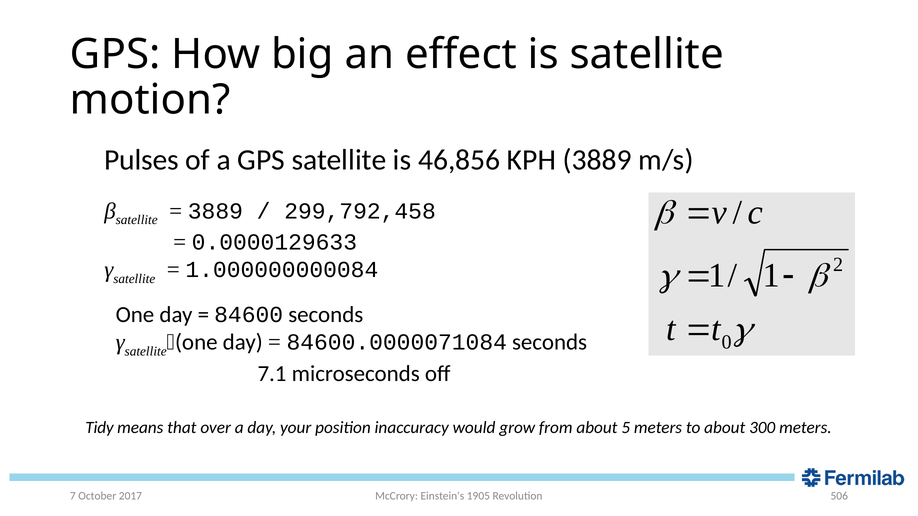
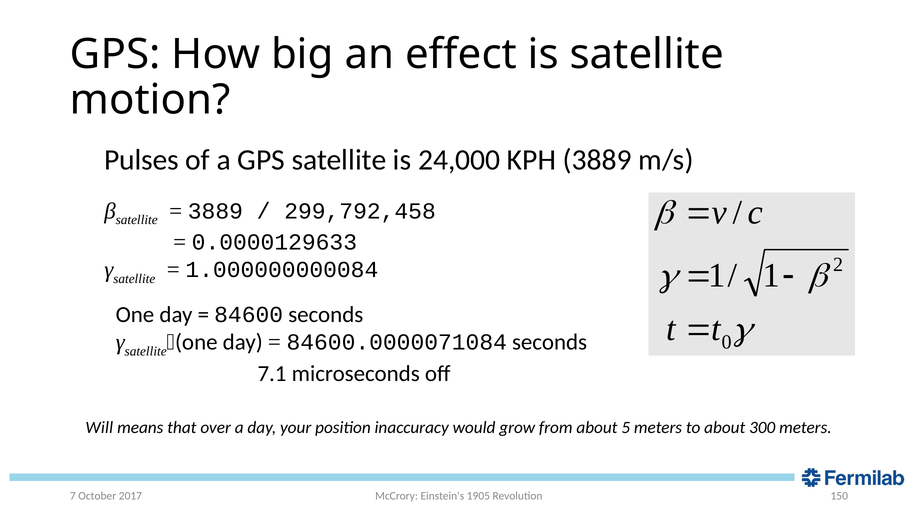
46,856: 46,856 -> 24,000 (459, 160)
Tidy: Tidy -> Will (99, 428)
506: 506 -> 150 (839, 496)
